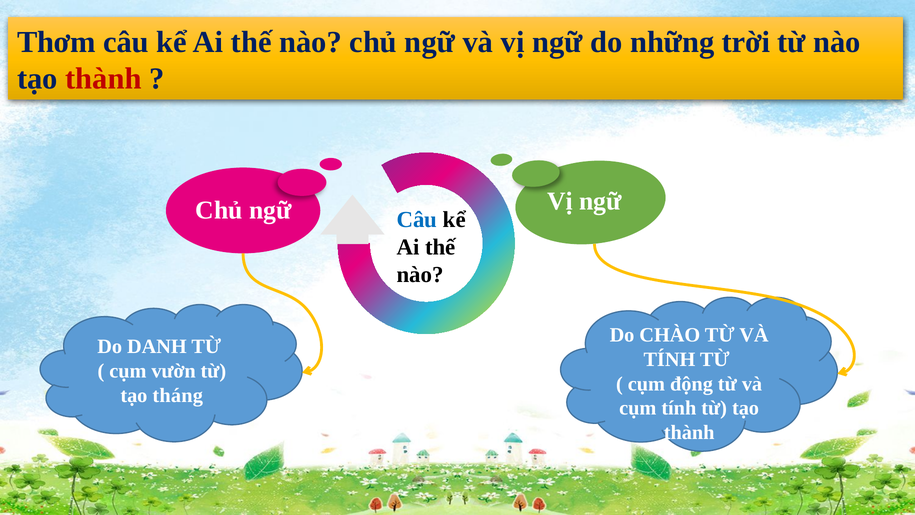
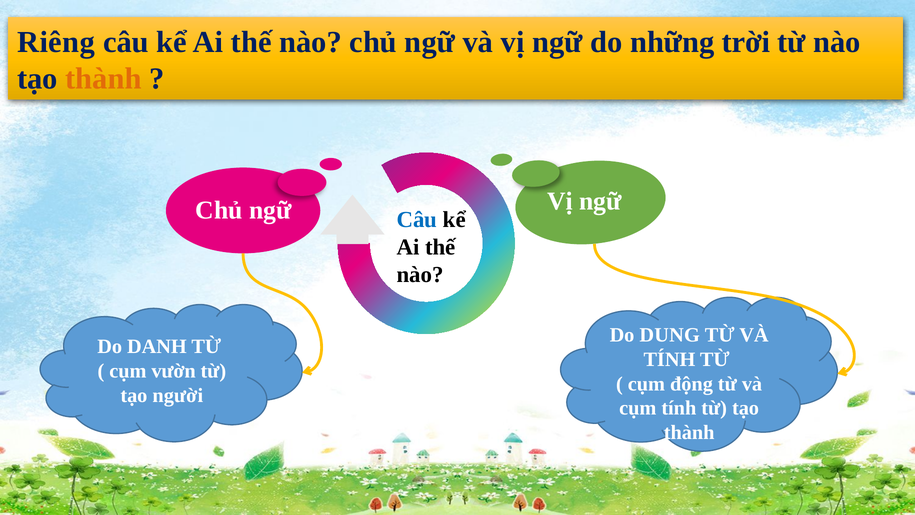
Thơm: Thơm -> Riêng (56, 42)
thành colour: red -> orange (103, 79)
CHÀO: CHÀO -> DUNG (670, 335)
tháng: tháng -> người (178, 395)
